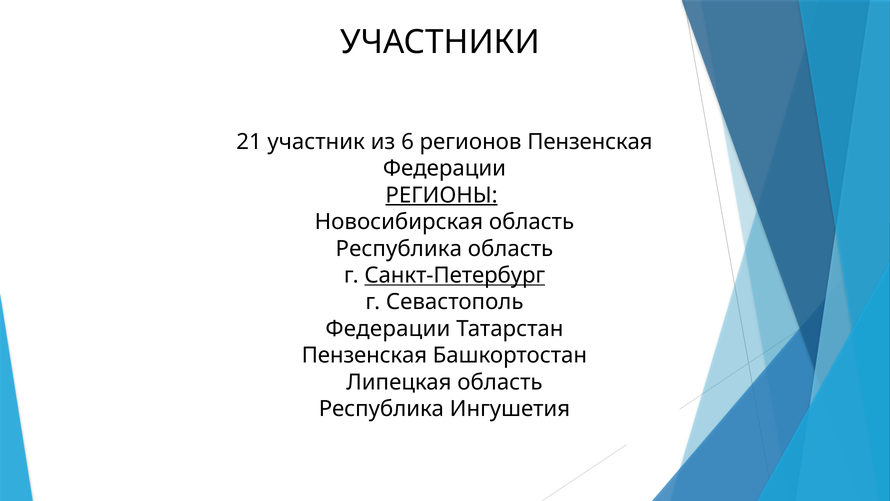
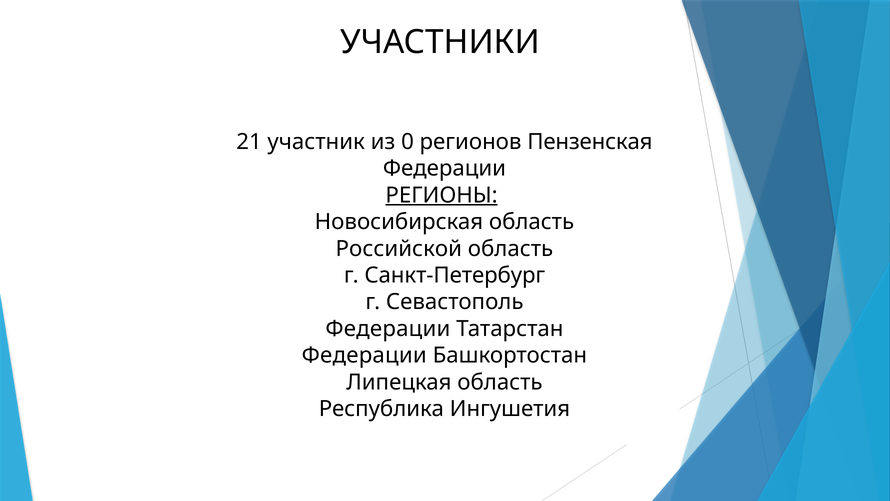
6: 6 -> 0 (407, 142)
Республика: Республика -> Российской (399, 248)
Санкт-Петербург underline: present -> none (455, 275)
Пензенская: Пензенская -> Федерации (364, 355)
